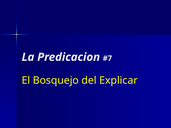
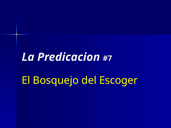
Explicar: Explicar -> Escoger (118, 81)
